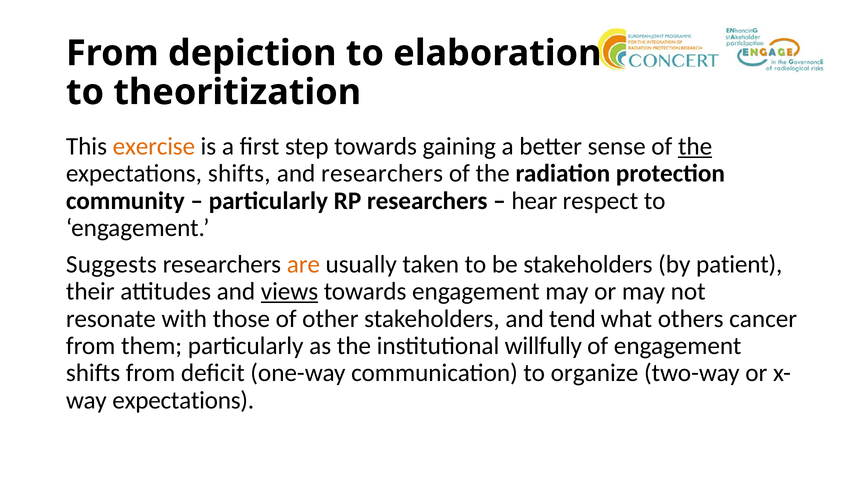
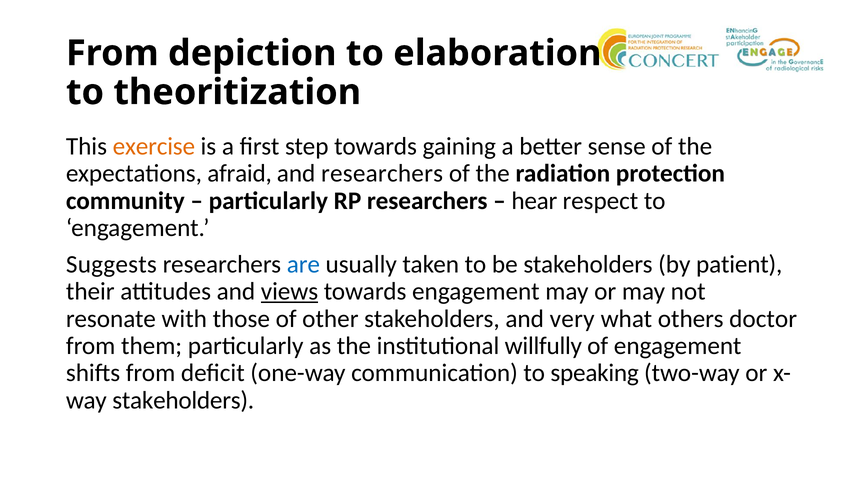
the underline: present -> none (695, 146)
expectations shifts: shifts -> afraid (240, 173)
are colour: orange -> blue (303, 264)
tend: tend -> very (572, 318)
cancer: cancer -> doctor (763, 318)
organize: organize -> speaking (595, 373)
expectations: expectations -> stakeholders (183, 400)
